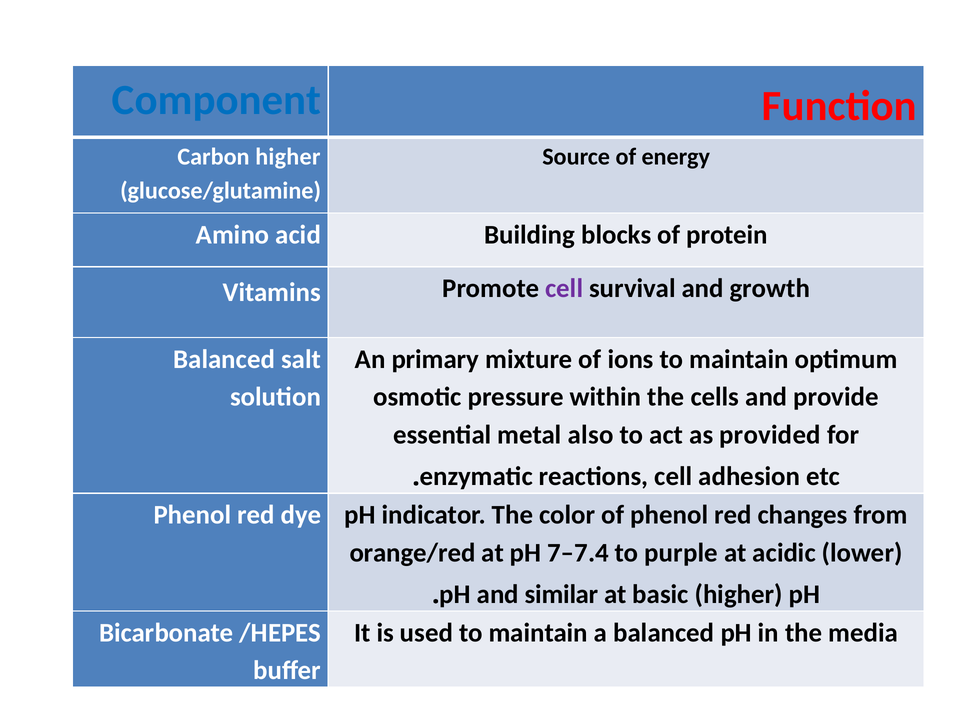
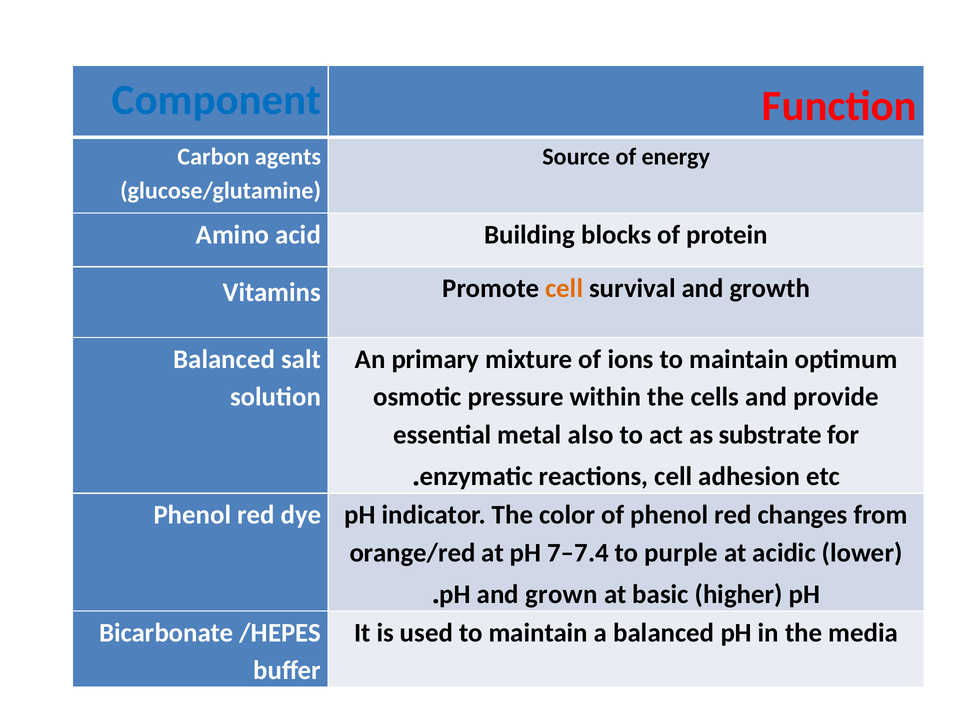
Carbon higher: higher -> agents (288, 157)
cell colour: purple -> orange (564, 288)
provided: provided -> substrate (770, 435)
similar: similar -> grown (561, 594)
